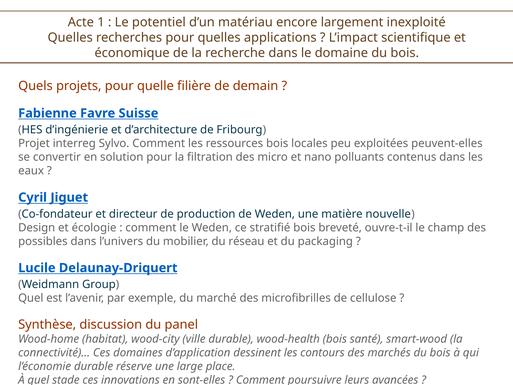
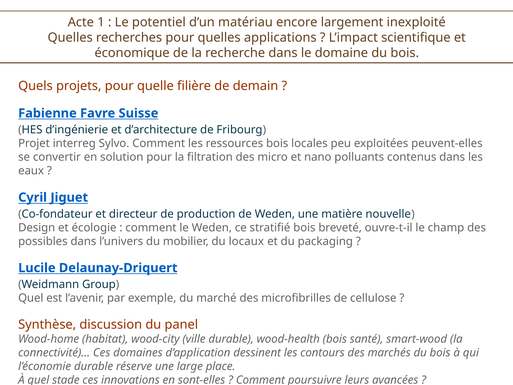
réseau: réseau -> locaux (246, 241)
